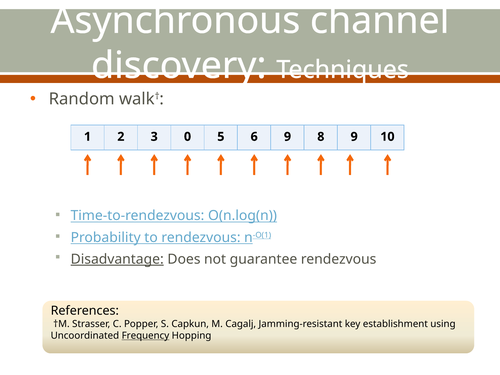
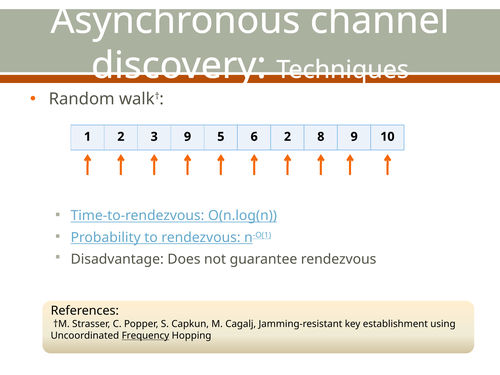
3 0: 0 -> 9 (188, 137)
6 9: 9 -> 2 (287, 137)
Disadvantage underline: present -> none (117, 259)
